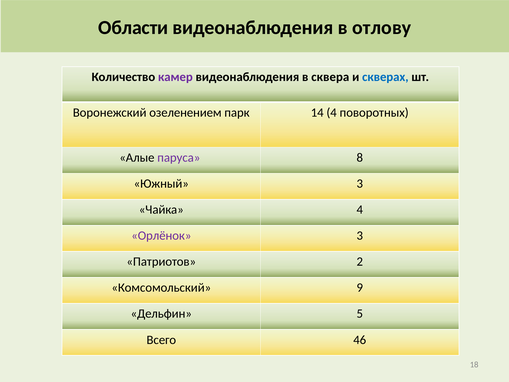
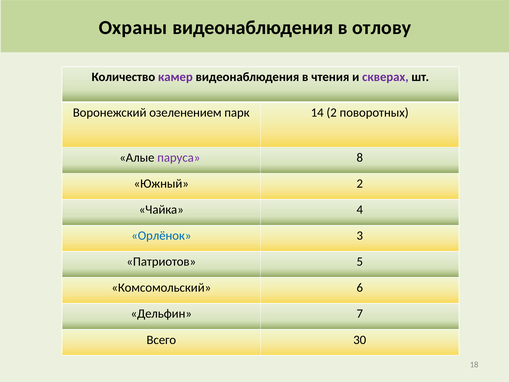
Области: Области -> Охраны (133, 28)
сквера: сквера -> чтения (330, 77)
скверах colour: blue -> purple (385, 77)
14 4: 4 -> 2 (332, 113)
Южный 3: 3 -> 2 (360, 184)
Орлёнок colour: purple -> blue (161, 236)
2: 2 -> 5 (360, 262)
9: 9 -> 6 (360, 288)
5: 5 -> 7 (360, 314)
46: 46 -> 30 (360, 340)
